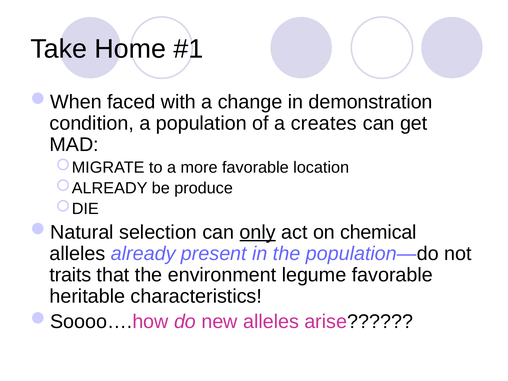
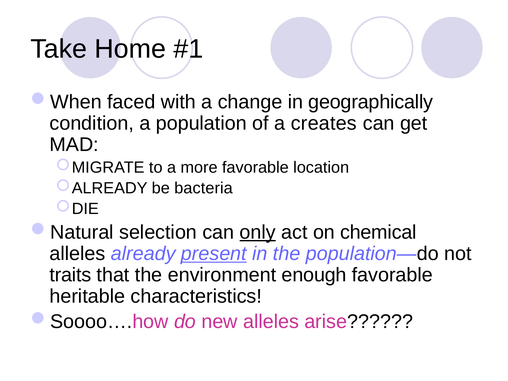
demonstration: demonstration -> geographically (371, 102)
produce: produce -> bacteria (204, 188)
present underline: none -> present (214, 254)
legume: legume -> enough (314, 275)
